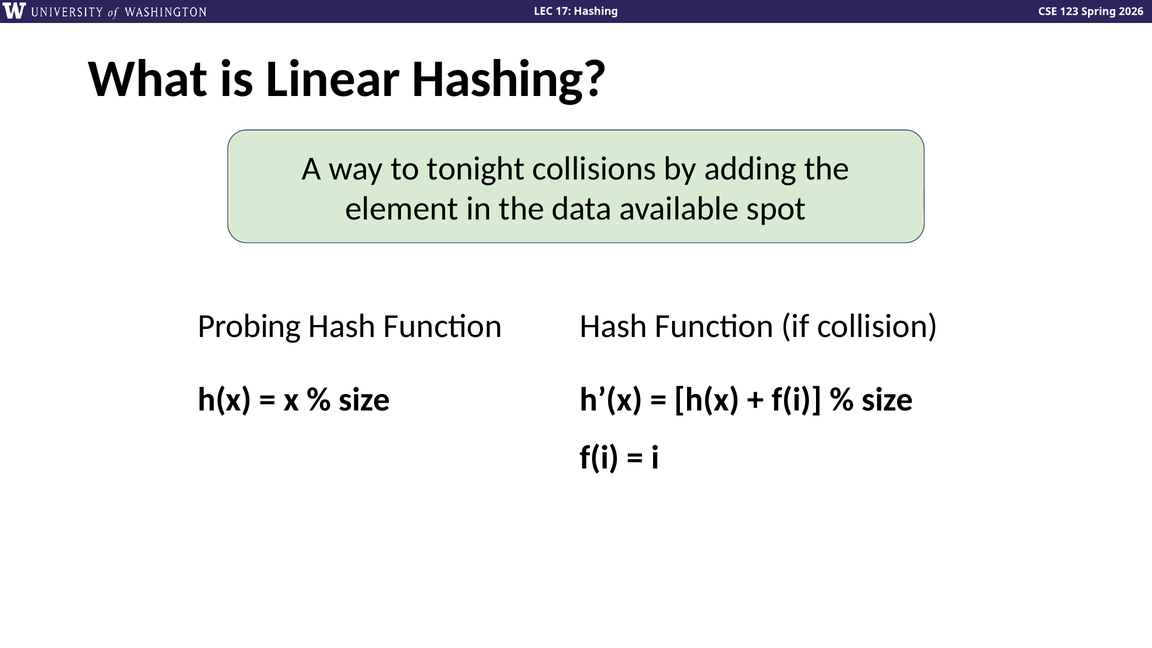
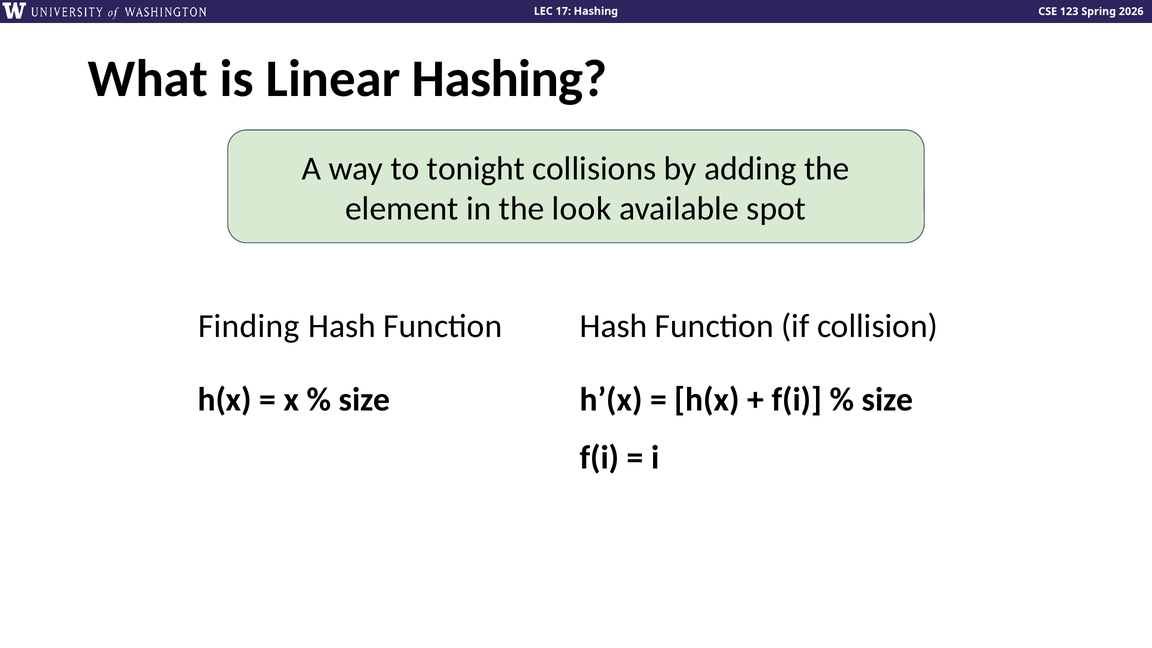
data: data -> look (582, 209)
Probing: Probing -> Finding (249, 326)
